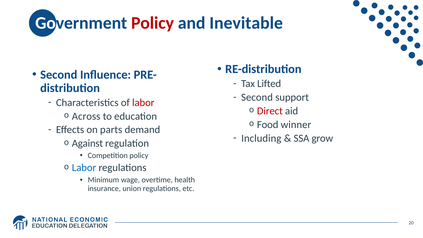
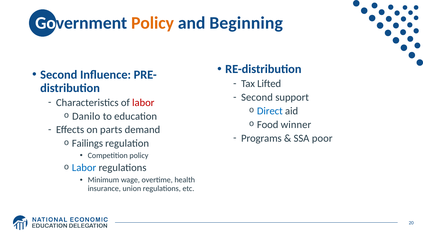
Policy colour: red -> orange (153, 23)
Inevitable: Inevitable -> Beginning (246, 23)
Direct colour: red -> blue (270, 111)
Across: Across -> Danilo (86, 116)
Including: Including -> Programs (261, 138)
grow: grow -> poor (322, 138)
Against: Against -> Failings (87, 143)
